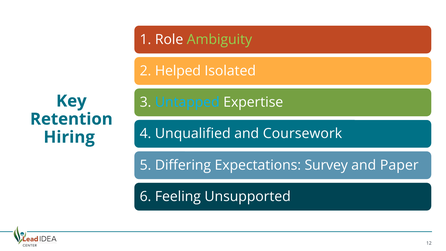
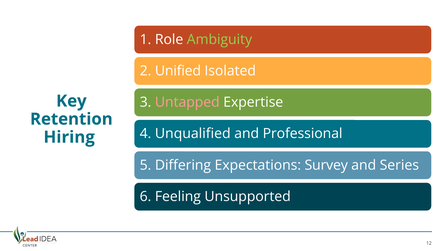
Helped: Helped -> Unified (178, 71)
Untapped colour: light blue -> pink (187, 102)
Coursework: Coursework -> Professional (303, 134)
Paper: Paper -> Series (399, 165)
